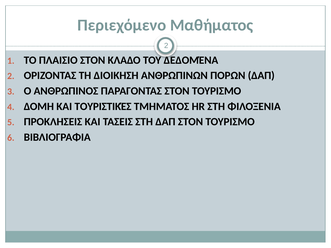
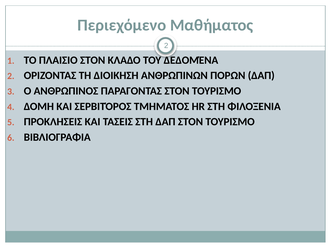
ΤΟΥΡΙΣΤΙΚΈΣ: ΤΟΥΡΙΣΤΙΚΈΣ -> ΣΕΡΒΙΤΌΡΟΣ (103, 106)
